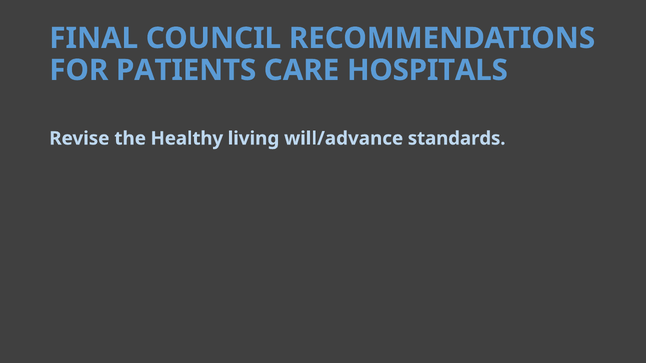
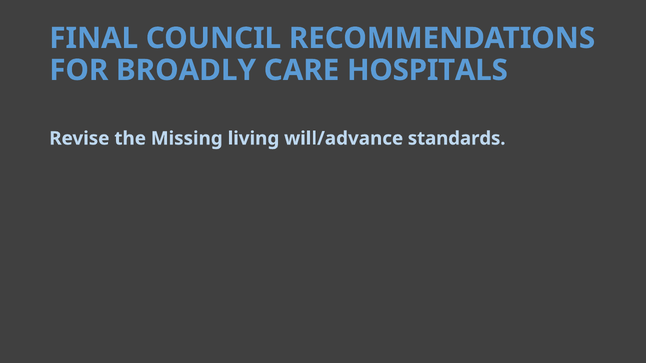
PATIENTS: PATIENTS -> BROADLY (186, 70)
Healthy: Healthy -> Missing (187, 139)
